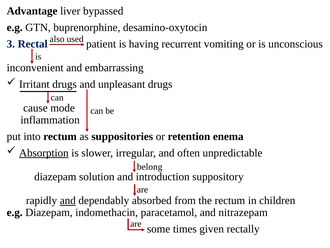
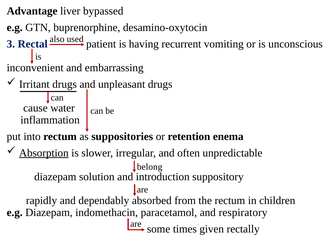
mode: mode -> water (63, 108)
and underline: present -> none (68, 200)
nitrazepam: nitrazepam -> respiratory (243, 212)
